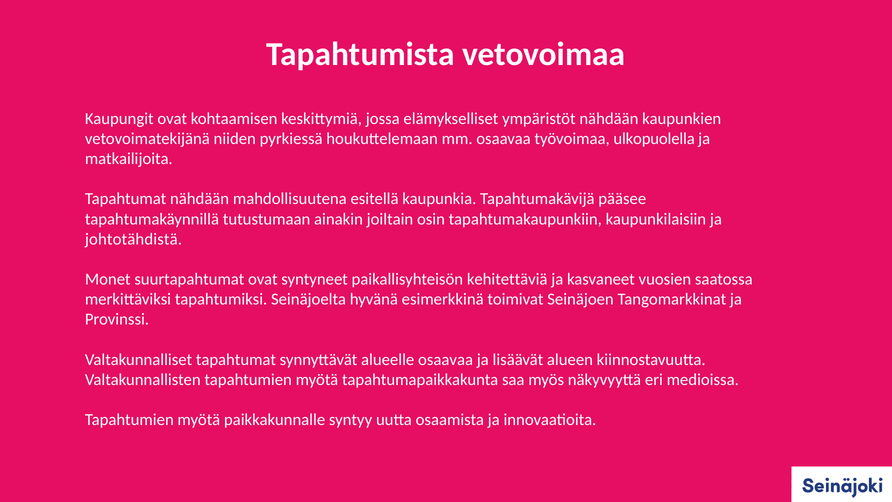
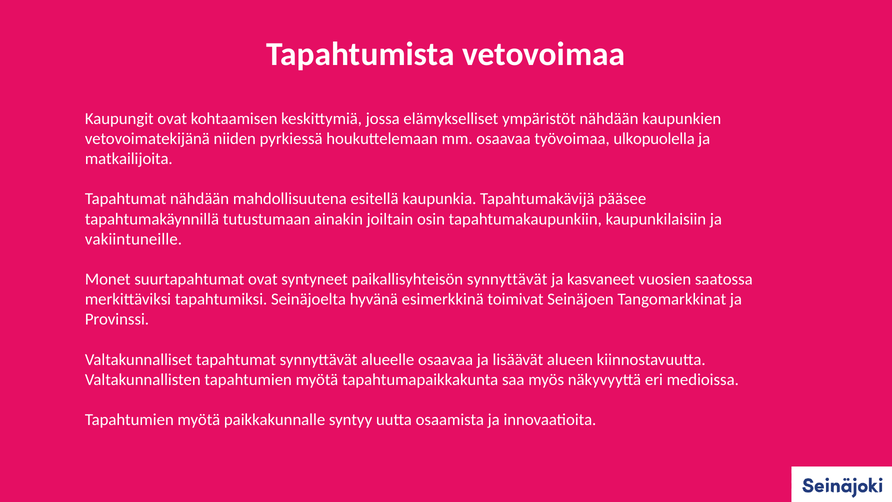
johtotähdistä: johtotähdistä -> vakiintuneille (133, 239)
paikallisyhteisön kehitettäviä: kehitettäviä -> synnyttävät (507, 279)
